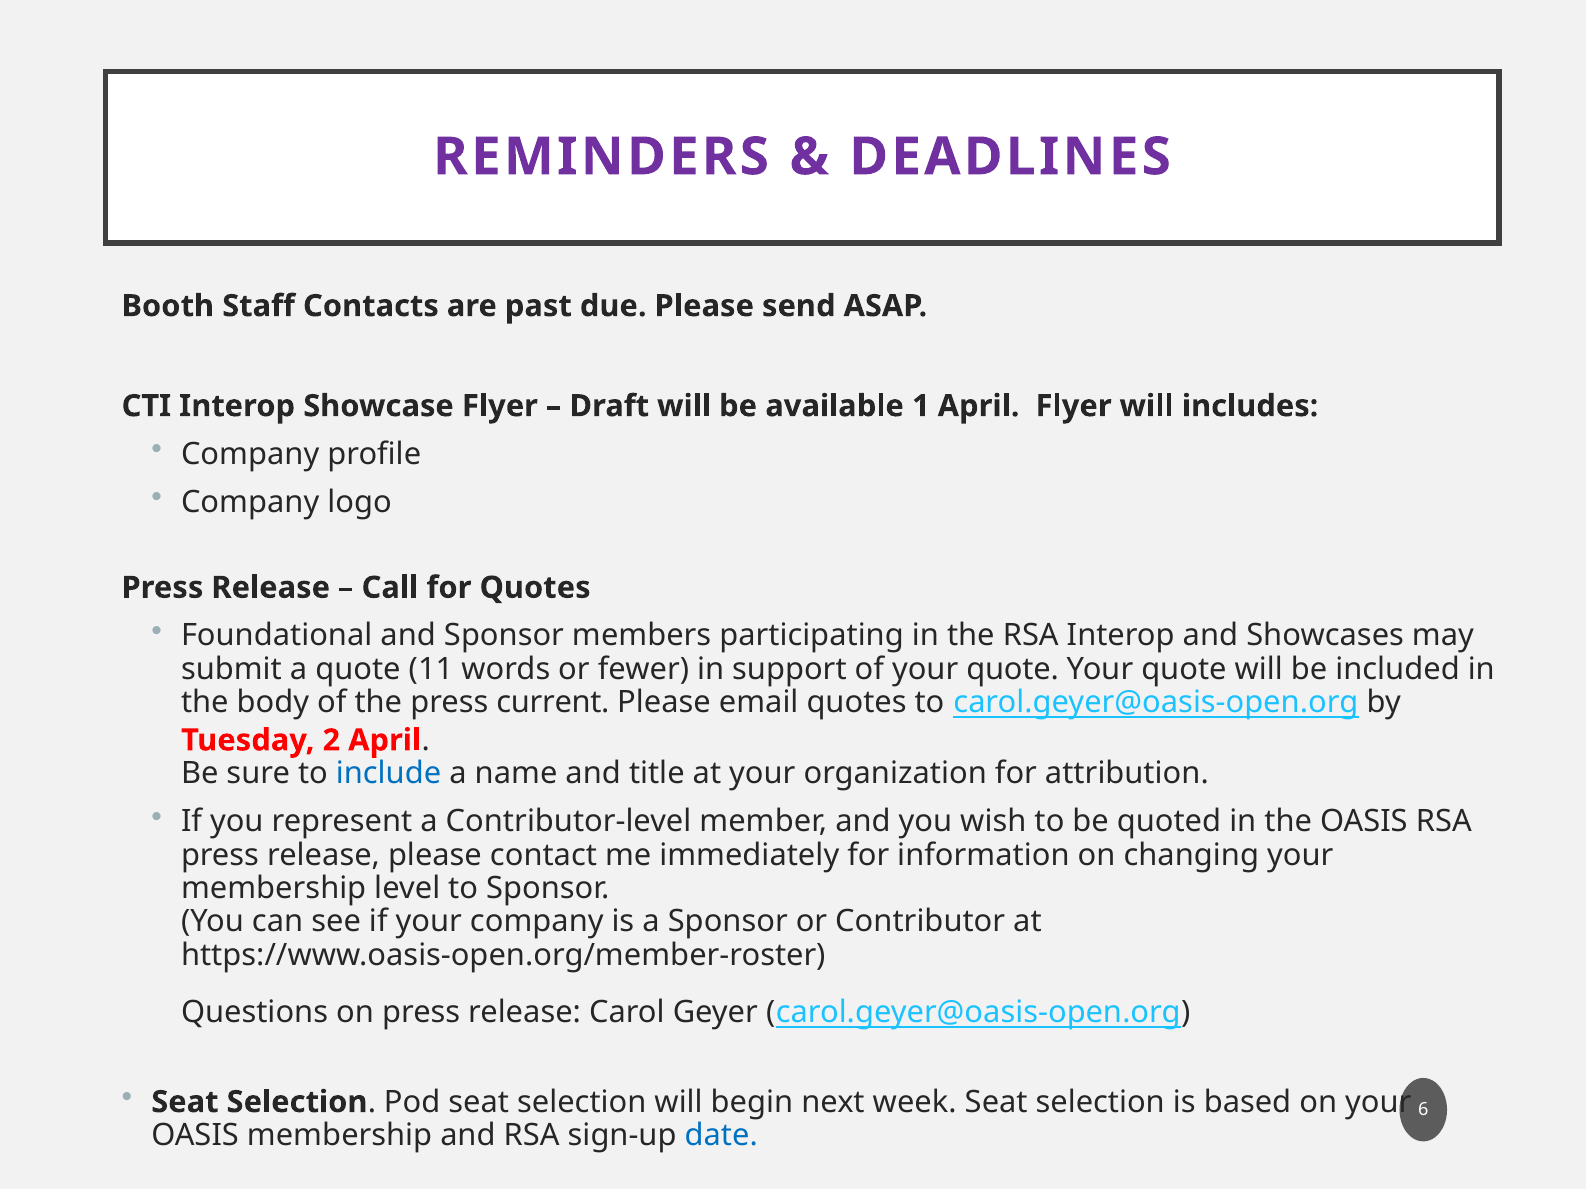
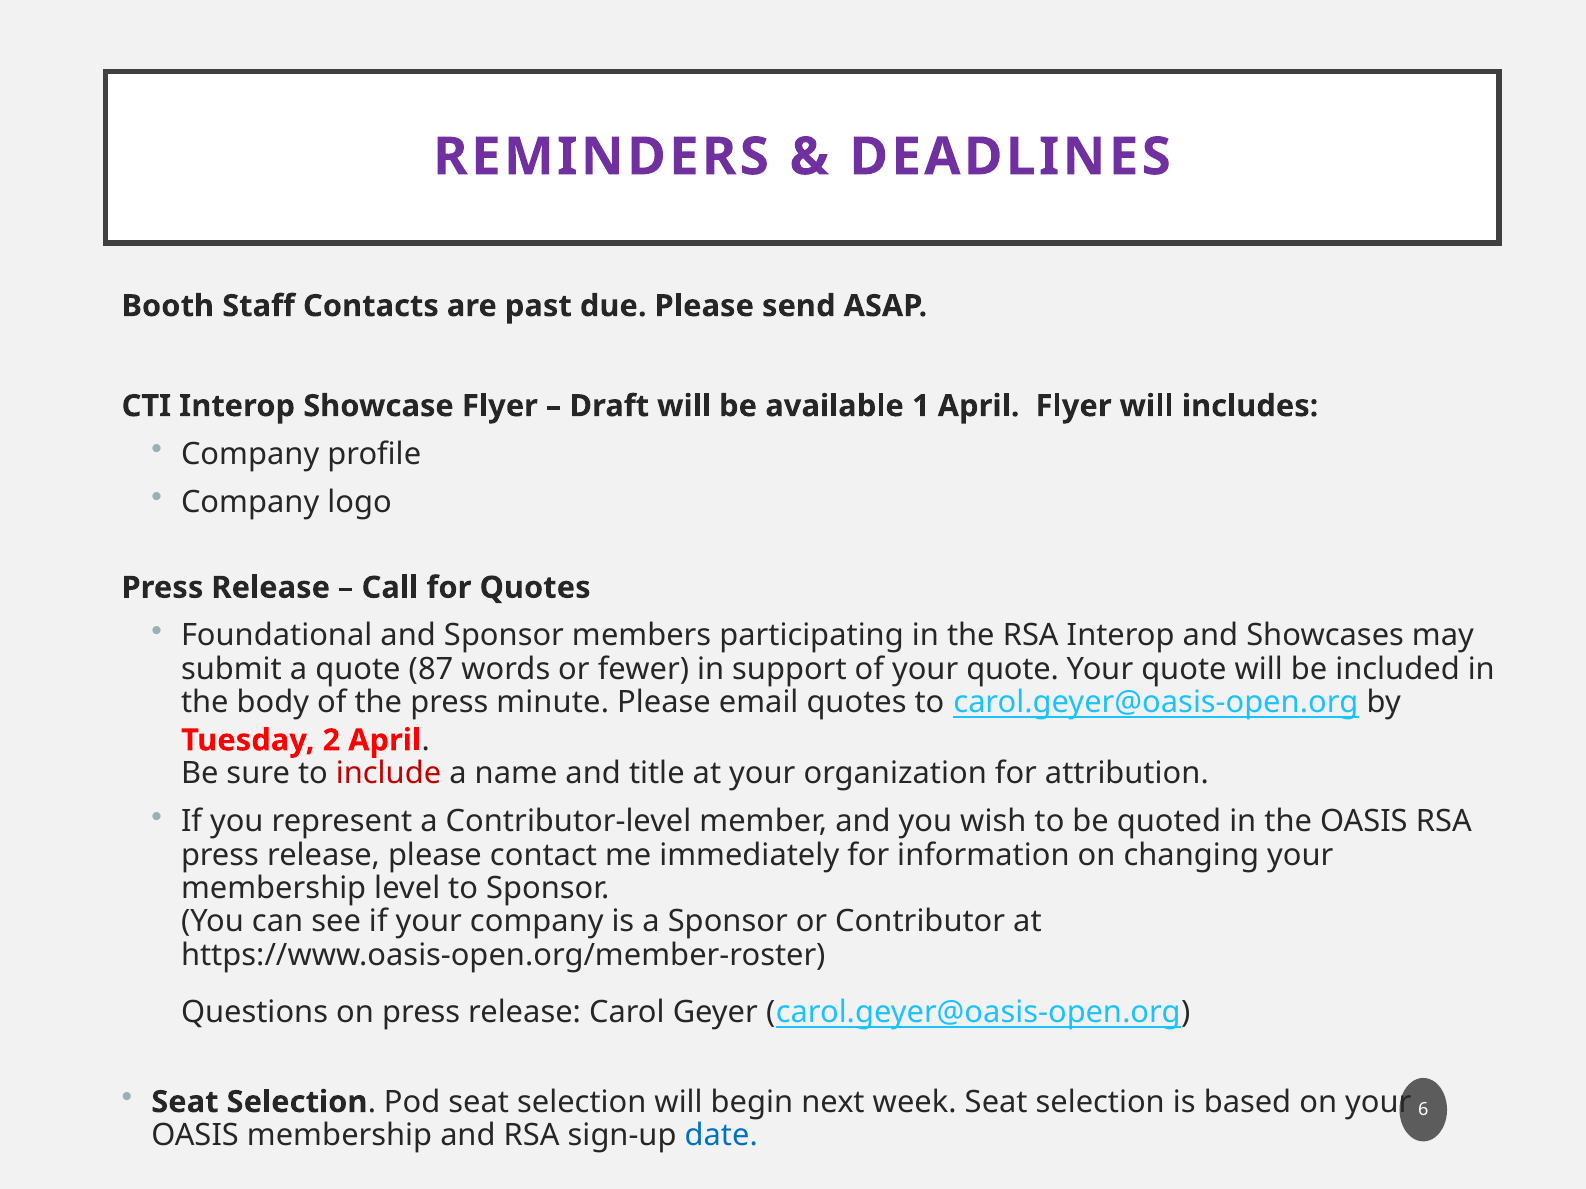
11: 11 -> 87 (431, 669)
current: current -> minute (553, 703)
include colour: blue -> red (389, 774)
